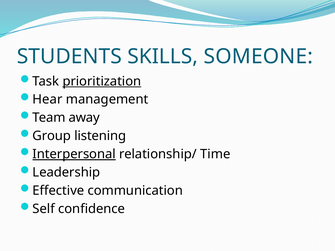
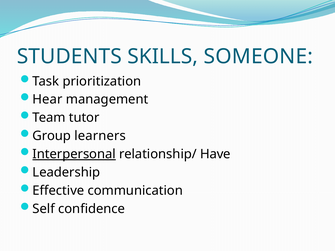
prioritization underline: present -> none (102, 81)
away: away -> tutor (84, 118)
listening: listening -> learners (100, 136)
Time: Time -> Have (215, 154)
